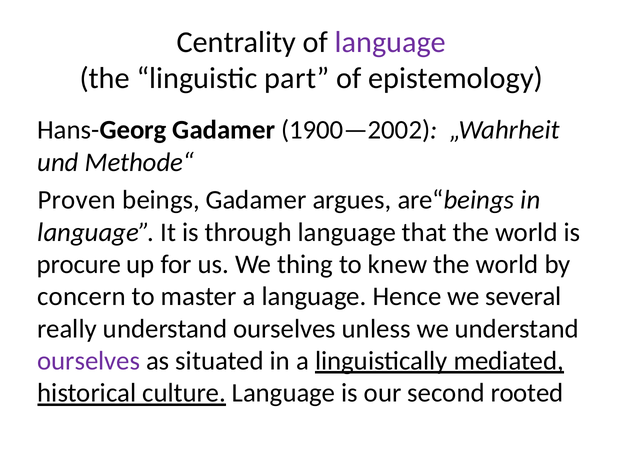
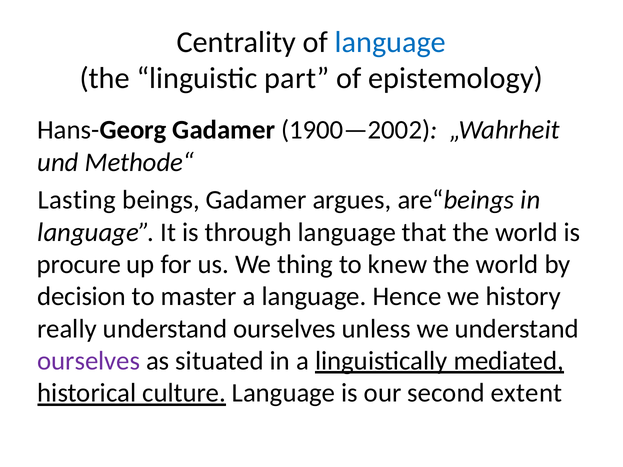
language colour: purple -> blue (390, 42)
Proven: Proven -> Lasting (77, 200)
concern: concern -> decision (82, 297)
several: several -> history (523, 297)
rooted: rooted -> extent (527, 393)
